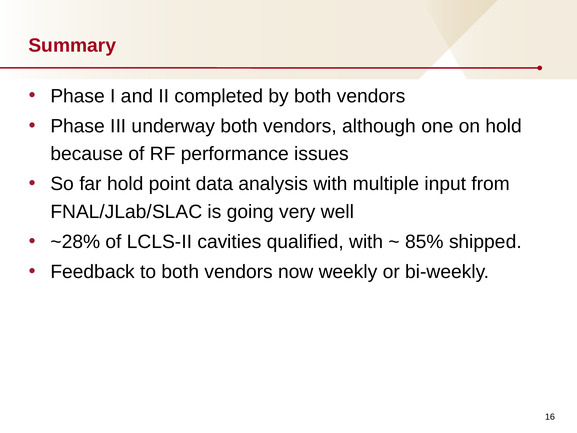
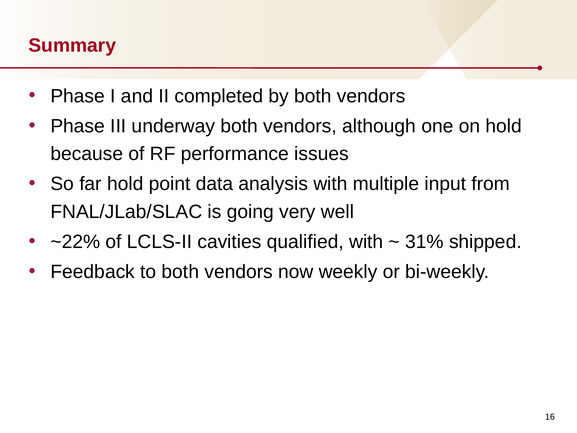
~28%: ~28% -> ~22% (75, 242)
85%: 85% -> 31% (424, 242)
